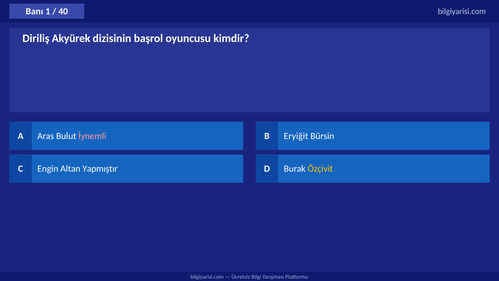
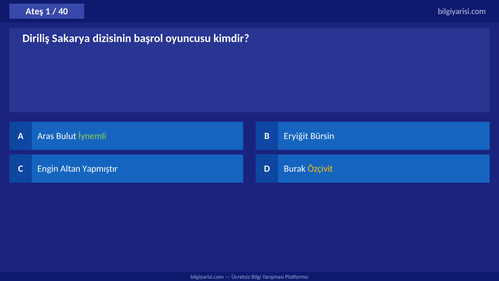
Banı: Banı -> Ateş (34, 11)
Akyürek: Akyürek -> Sakarya (71, 38)
İynemli colour: pink -> light green (92, 136)
